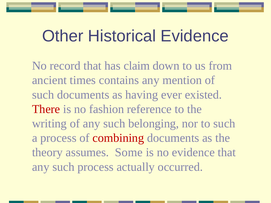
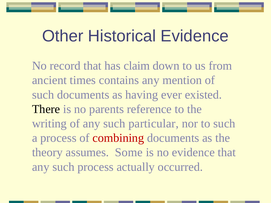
There colour: red -> black (46, 109)
fashion: fashion -> parents (107, 109)
belonging: belonging -> particular (154, 124)
